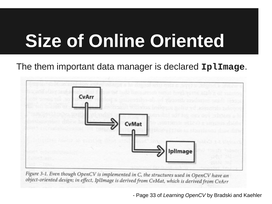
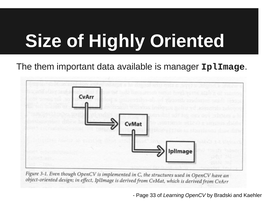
Online: Online -> Highly (117, 41)
manager: manager -> available (135, 67)
declared: declared -> manager (181, 67)
